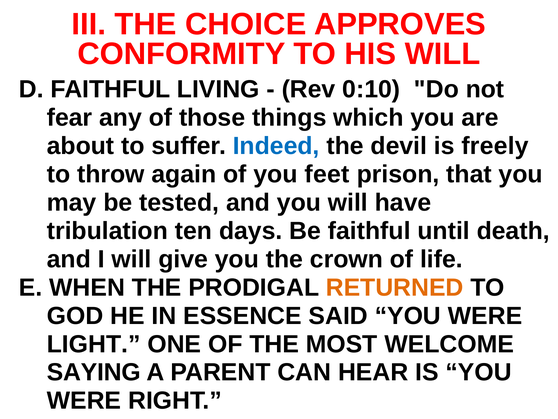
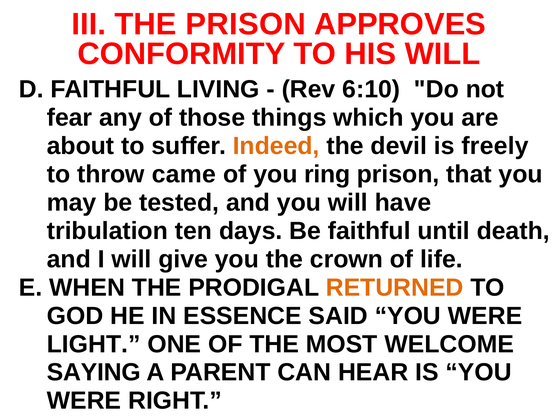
THE CHOICE: CHOICE -> PRISON (246, 24)
0:10: 0:10 -> 6:10 (371, 89)
Indeed colour: blue -> orange (276, 146)
again: again -> came (184, 174)
feet: feet -> ring (327, 174)
